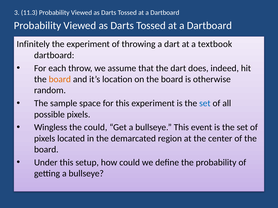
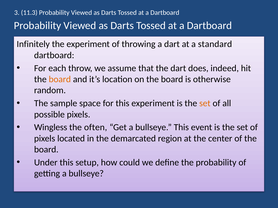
textbook: textbook -> standard (215, 44)
set colour: blue -> orange (205, 104)
the could: could -> often (96, 128)
